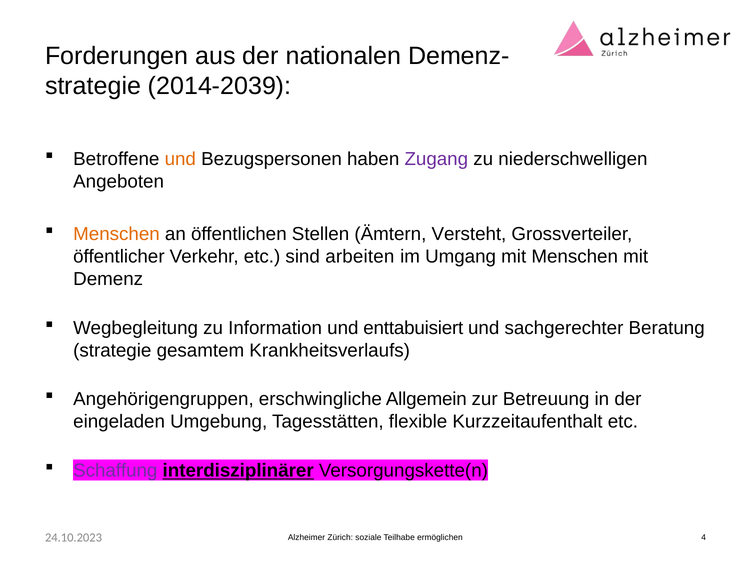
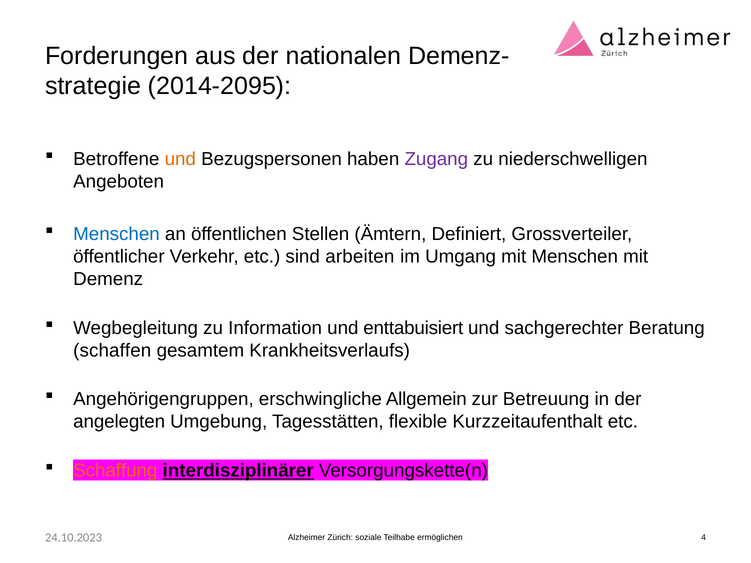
2014-2039: 2014-2039 -> 2014-2095 (220, 86)
Menschen colour: orange -> blue (117, 234)
Versteht: Versteht -> Definiert (469, 234)
strategie: strategie -> schaffen (112, 351)
eingeladen: eingeladen -> angelegten (119, 422)
Schaffung colour: purple -> orange (115, 471)
